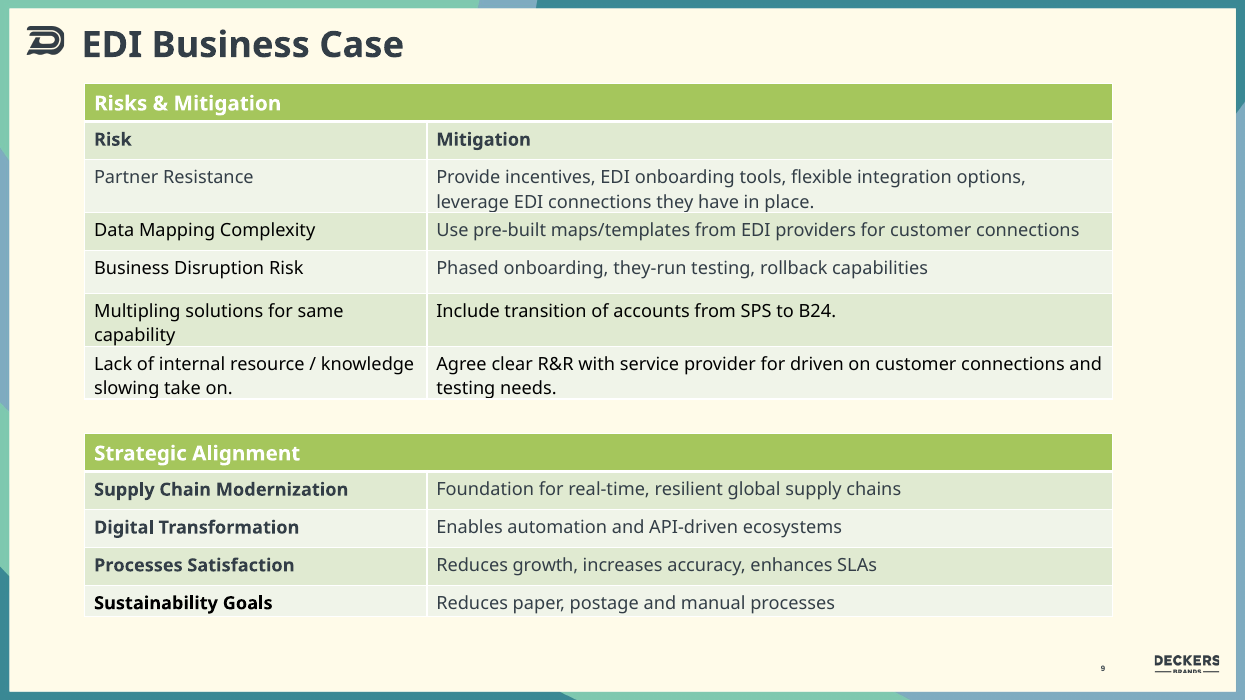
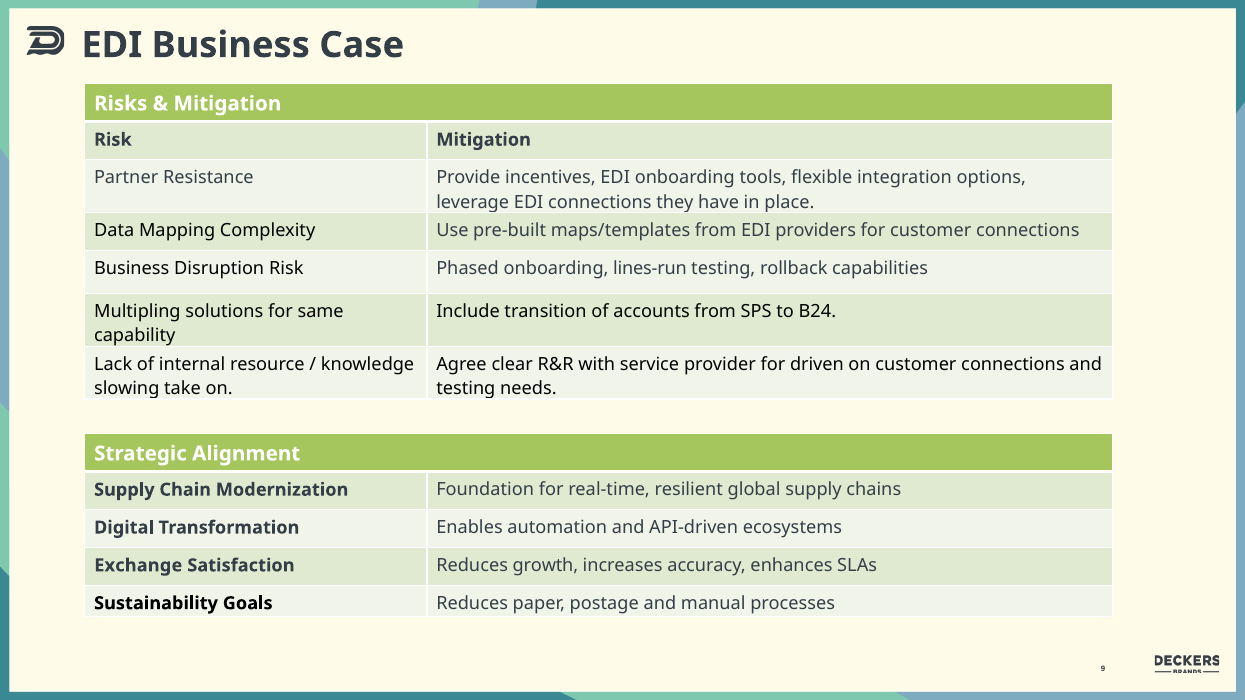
they-run: they-run -> lines-run (650, 268)
Processes: Processes -> Exchange (138, 566)
